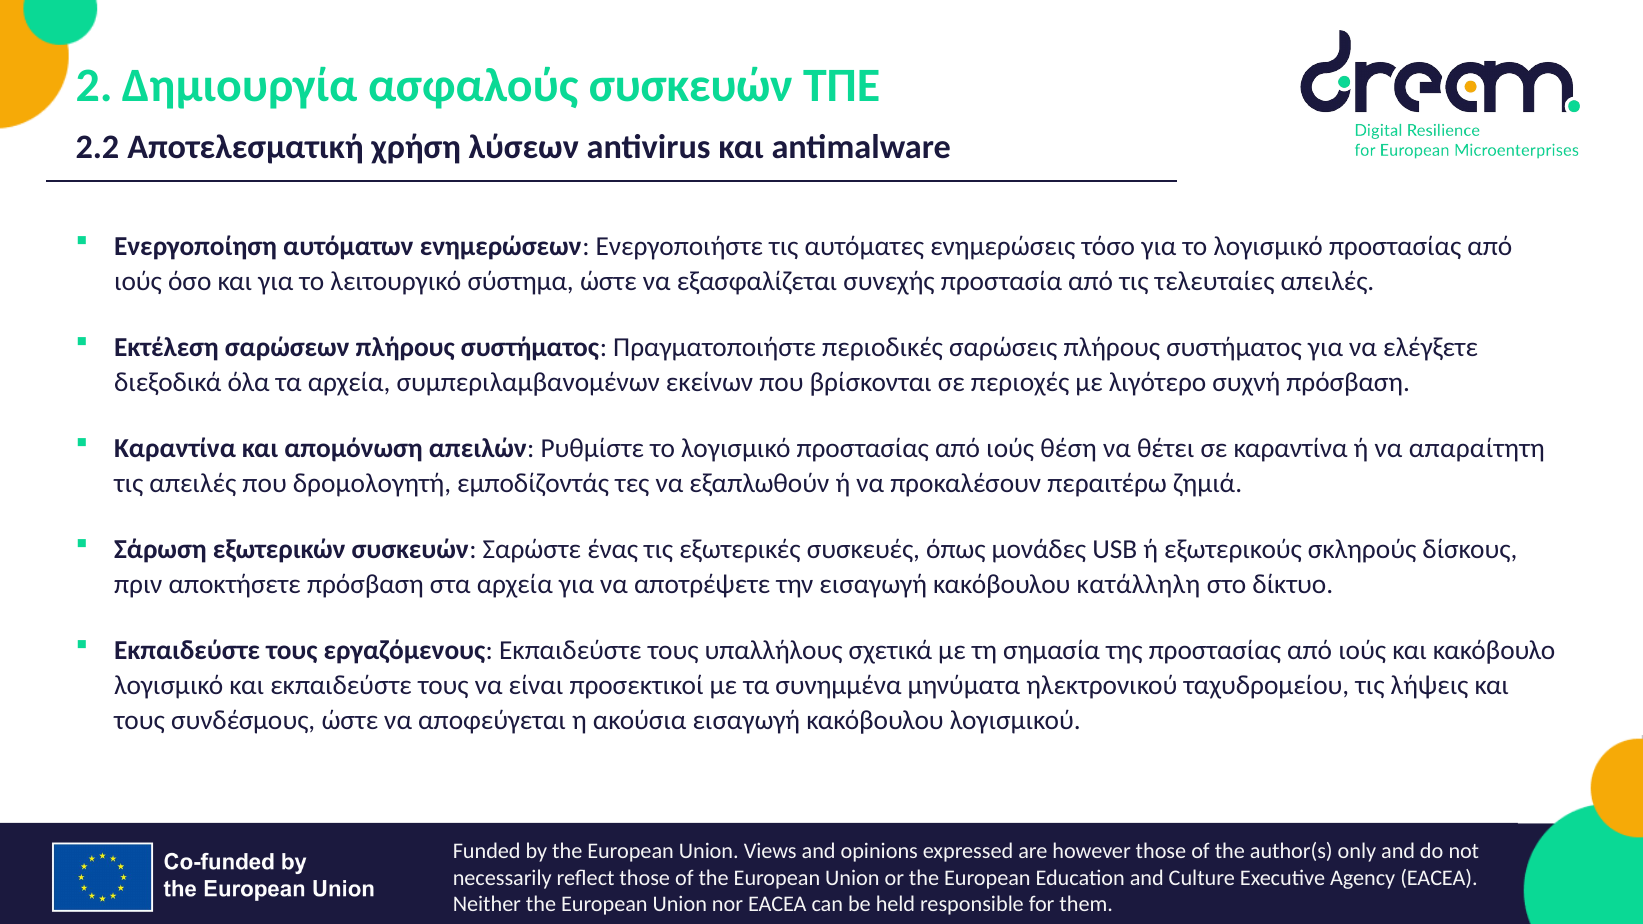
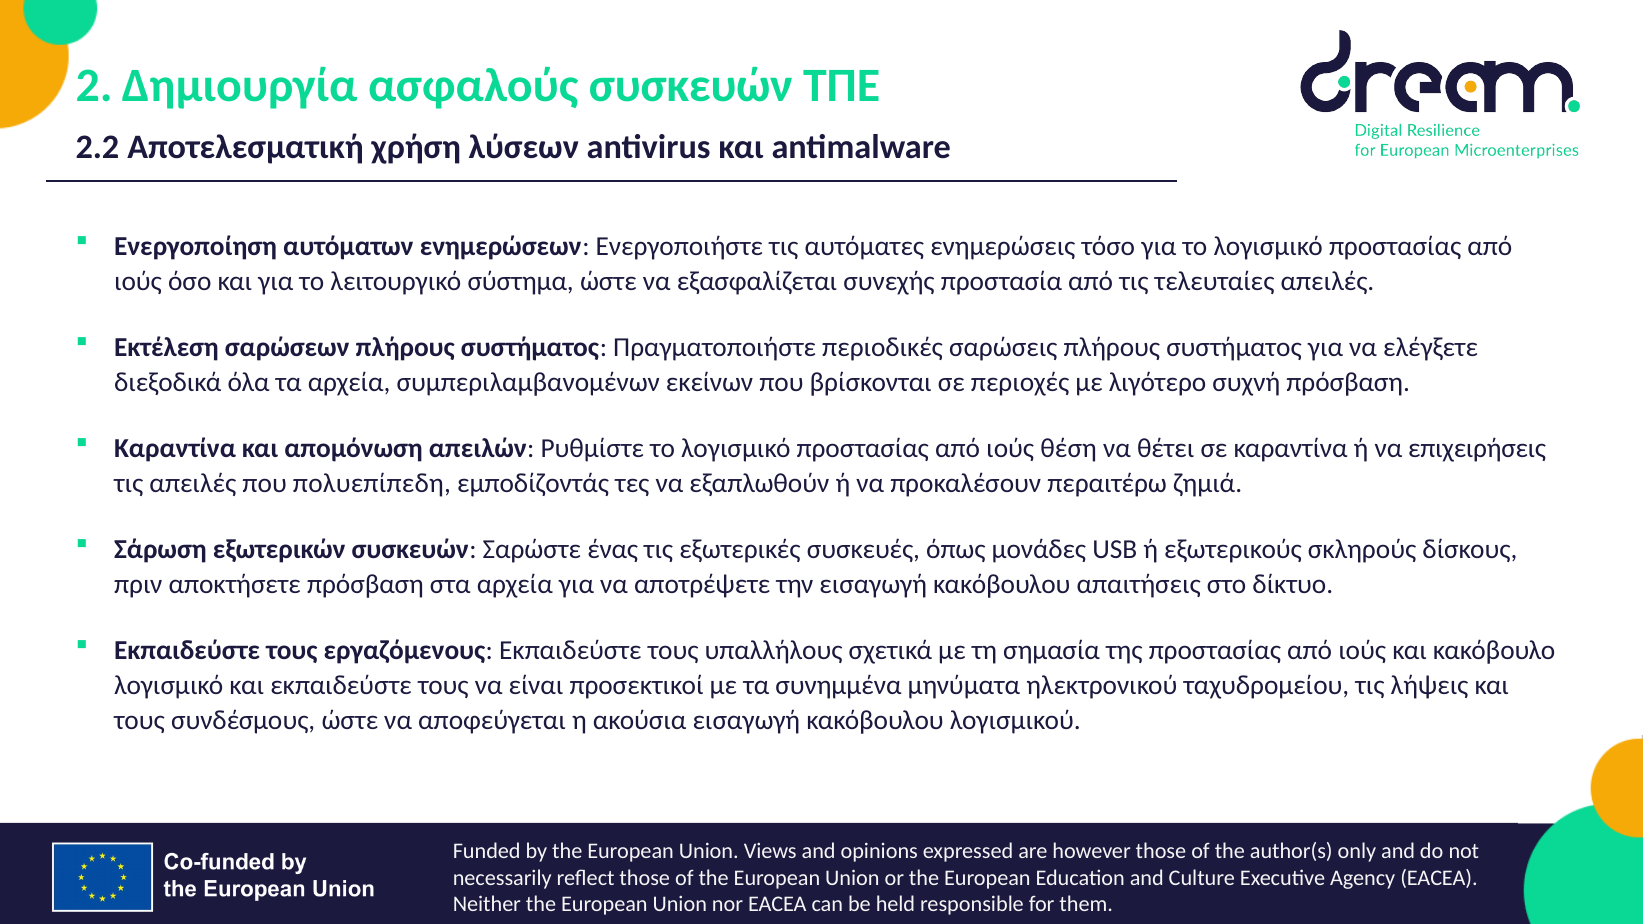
απαραίτητη: απαραίτητη -> επιχειρήσεις (1477, 448)
δρομολογητή: δρομολογητή -> πολυεπίπεδη (372, 483)
κατάλληλη: κατάλληλη -> απαιτήσεις (1139, 584)
